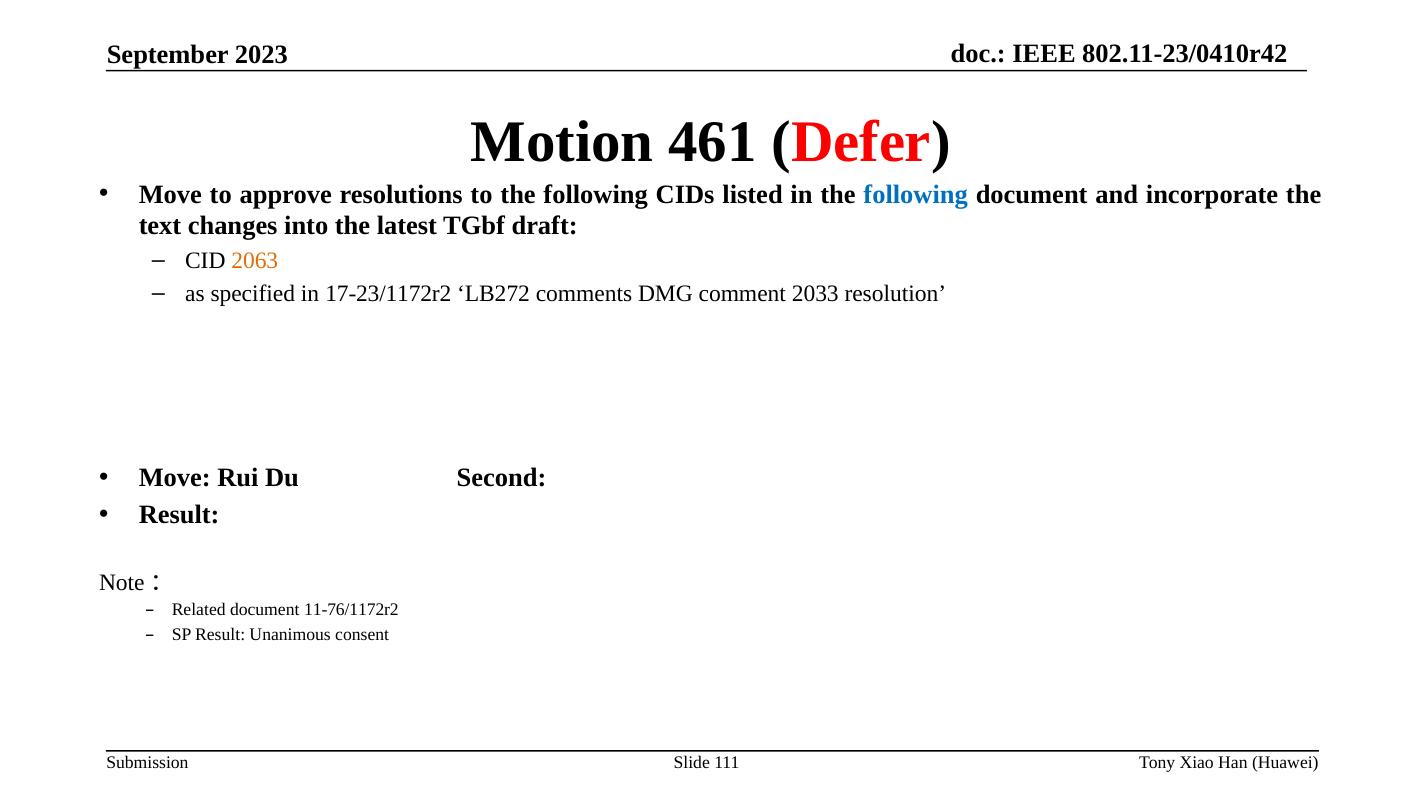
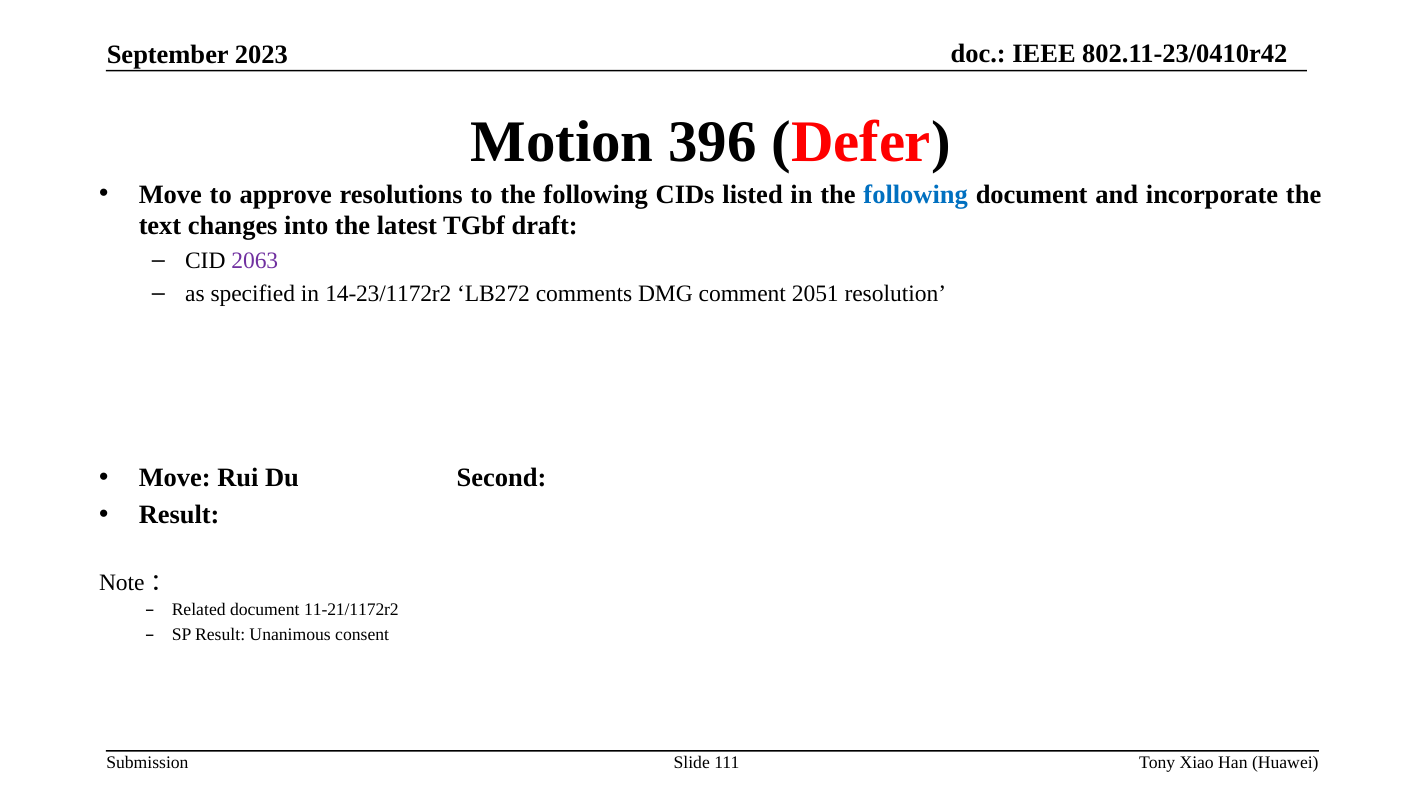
461: 461 -> 396 (713, 142)
2063 colour: orange -> purple (255, 261)
17-23/1172r2: 17-23/1172r2 -> 14-23/1172r2 (388, 294)
2033: 2033 -> 2051 (815, 294)
11-76/1172r2: 11-76/1172r2 -> 11-21/1172r2 (351, 610)
